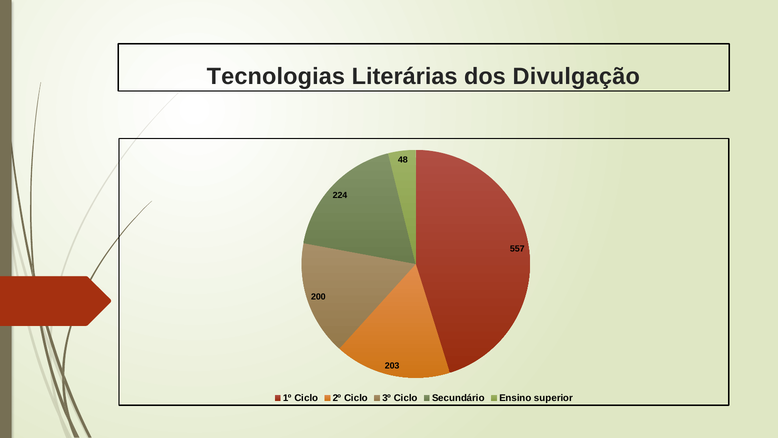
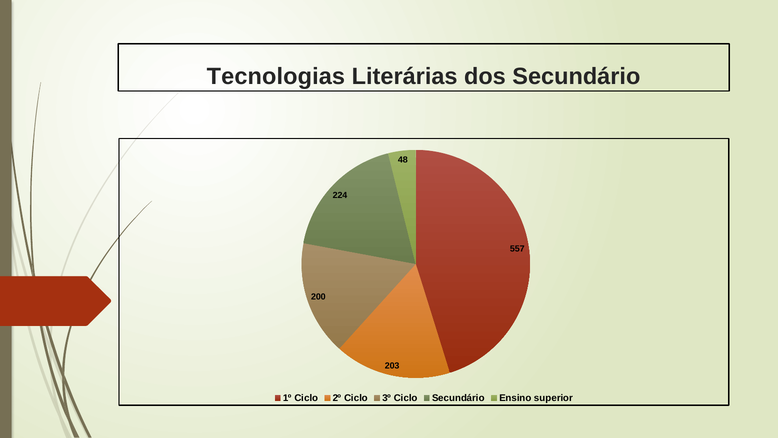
dos Divulgação: Divulgação -> Secundário (576, 77)
